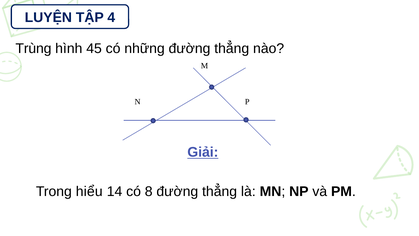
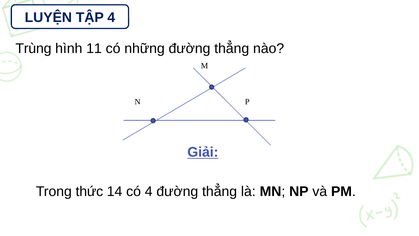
45: 45 -> 11 (94, 48)
hiểu: hiểu -> thức (89, 191)
có 8: 8 -> 4 (149, 191)
